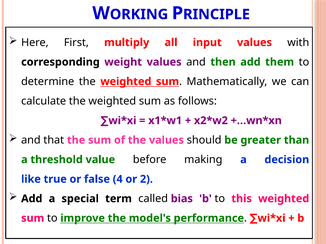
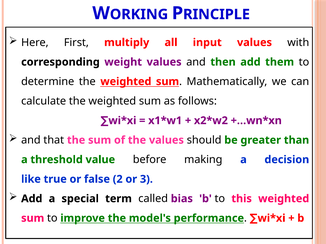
4: 4 -> 2 (118, 179)
2: 2 -> 3 (146, 179)
